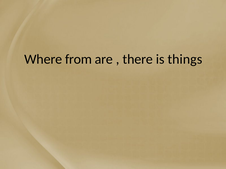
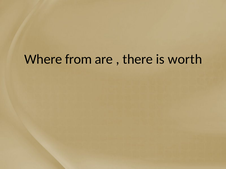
things: things -> worth (185, 59)
